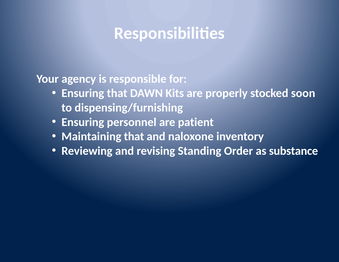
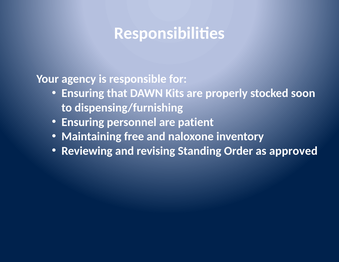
Maintaining that: that -> free (134, 136)
substance: substance -> approved (293, 151)
